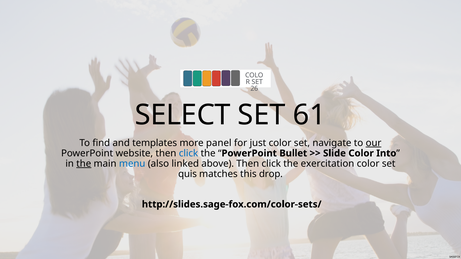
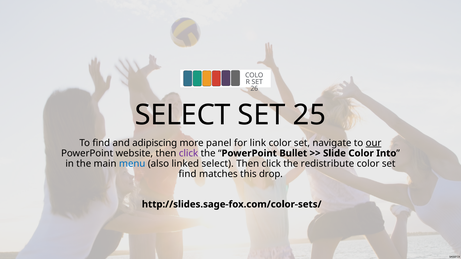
61: 61 -> 25 (309, 115)
templates: templates -> adipiscing (155, 143)
just: just -> link (258, 143)
click colour: blue -> purple (189, 153)
the underline: present -> none (84, 164)
linked above: above -> select (218, 164)
exercitation: exercitation -> redistribute (327, 164)
quis: quis -> find (187, 174)
